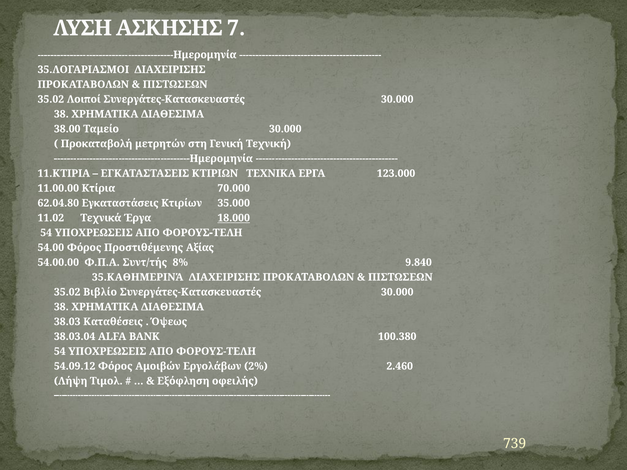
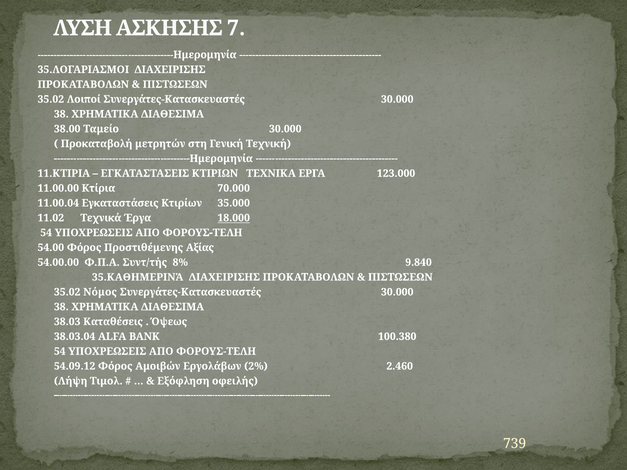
62.04.80: 62.04.80 -> 11.00.04 (58, 203)
Βιβλίο: Βιβλίο -> Νόμος (100, 292)
